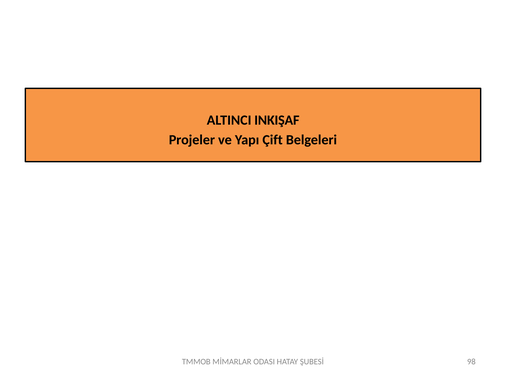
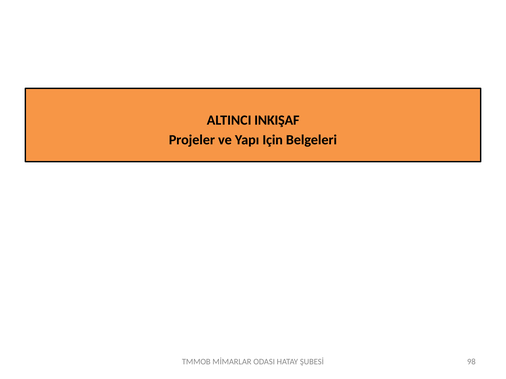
Çift: Çift -> Için (273, 140)
